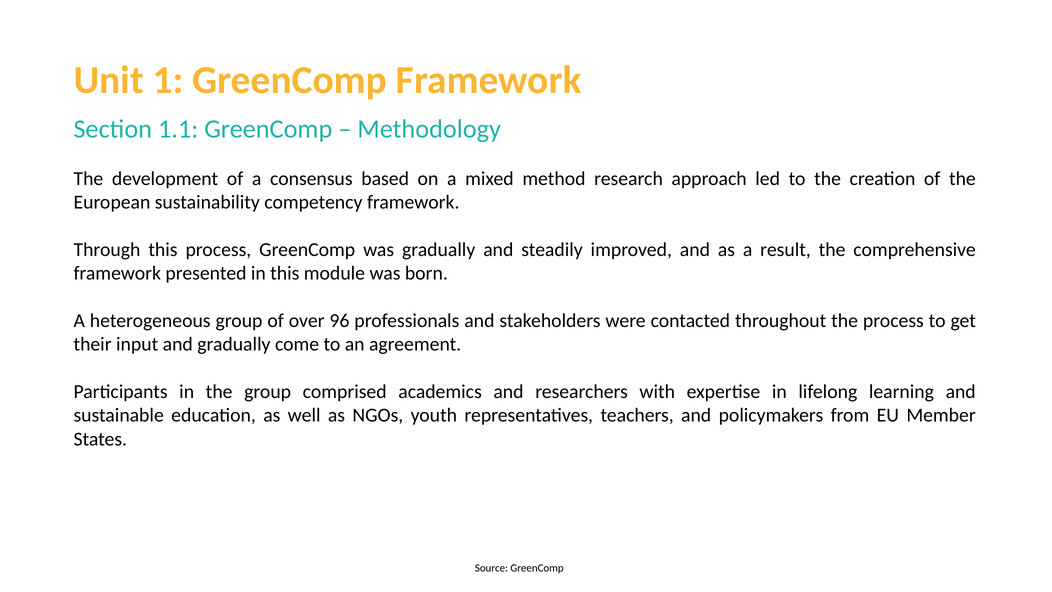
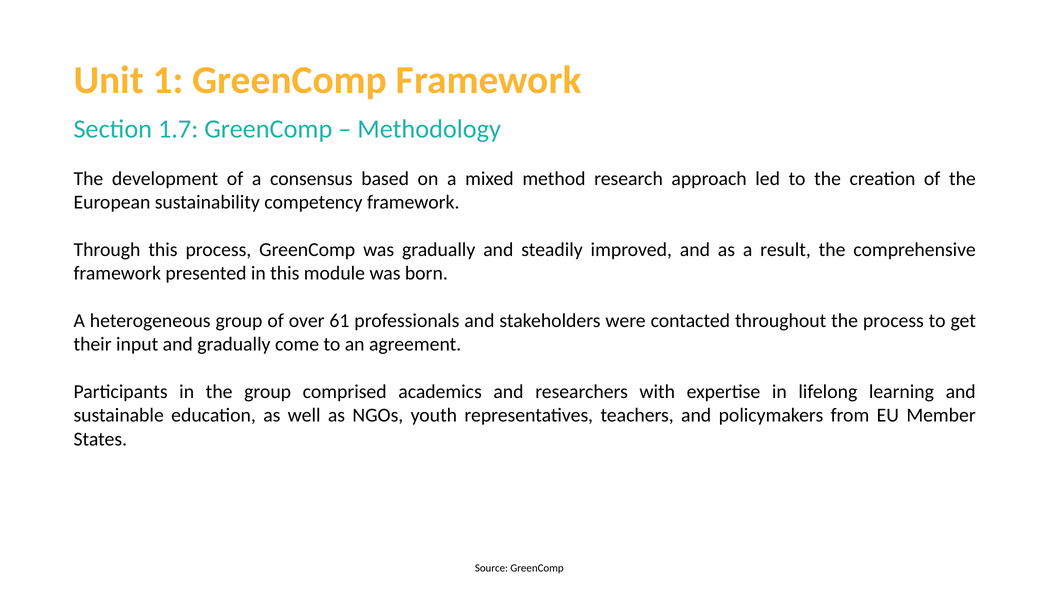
1.1: 1.1 -> 1.7 (178, 129)
96: 96 -> 61 (339, 321)
